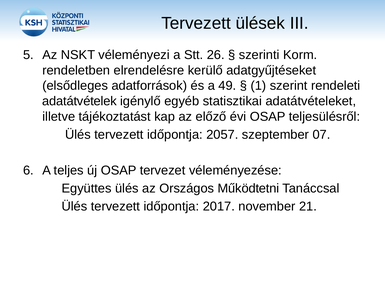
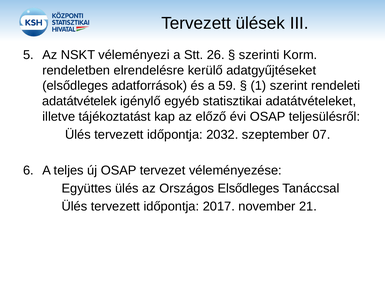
49: 49 -> 59 (227, 86)
2057: 2057 -> 2032 (222, 134)
Országos Működtetni: Működtetni -> Elsődleges (248, 188)
